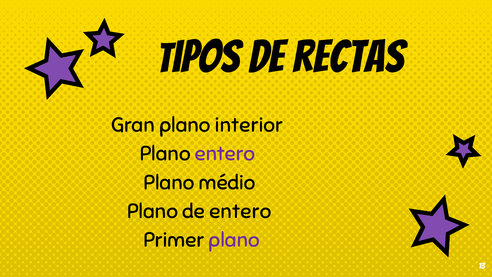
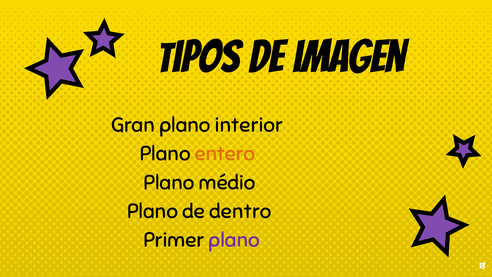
rectas: rectas -> imagen (349, 58)
entero colour: purple -> orange (225, 154)
de entero: entero -> dentro (240, 211)
